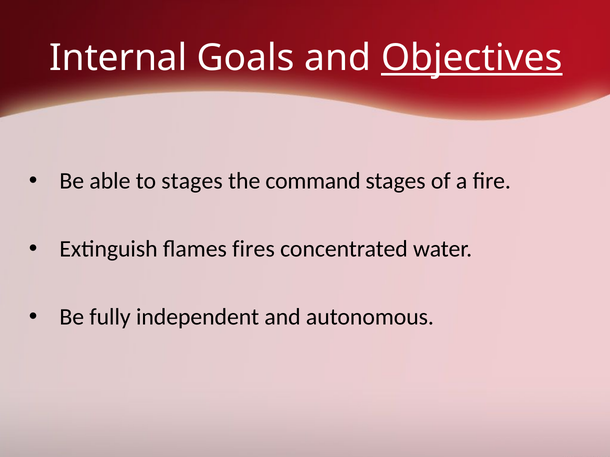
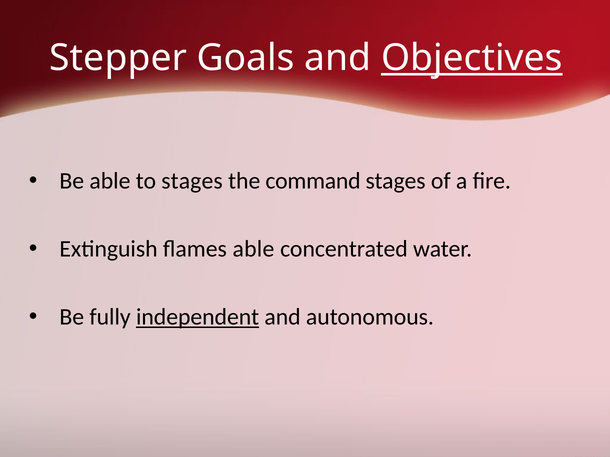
Internal: Internal -> Stepper (118, 58)
flames fires: fires -> able (253, 249)
independent underline: none -> present (198, 317)
